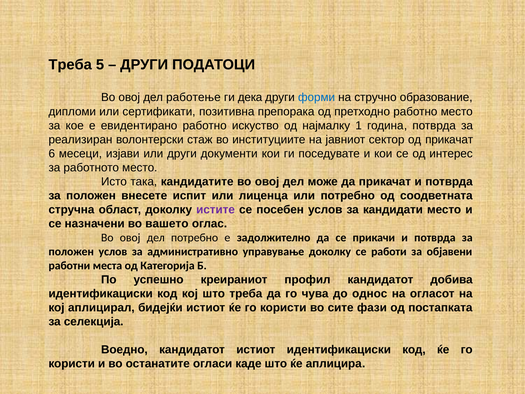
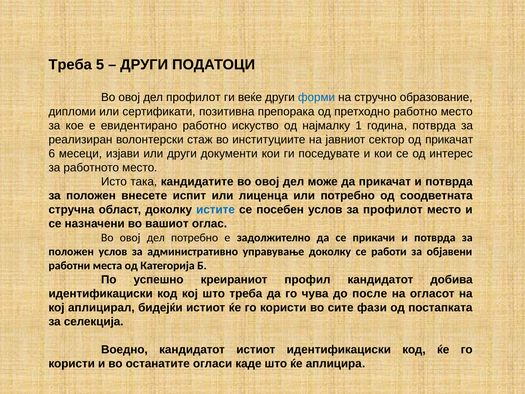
дел работење: работење -> профилот (193, 97)
дека: дека -> веќе (250, 97)
истите colour: purple -> blue (216, 210)
за кандидати: кандидати -> профилот (393, 210)
вашето: вашето -> вашиот (167, 223)
однос: однос -> после (370, 293)
